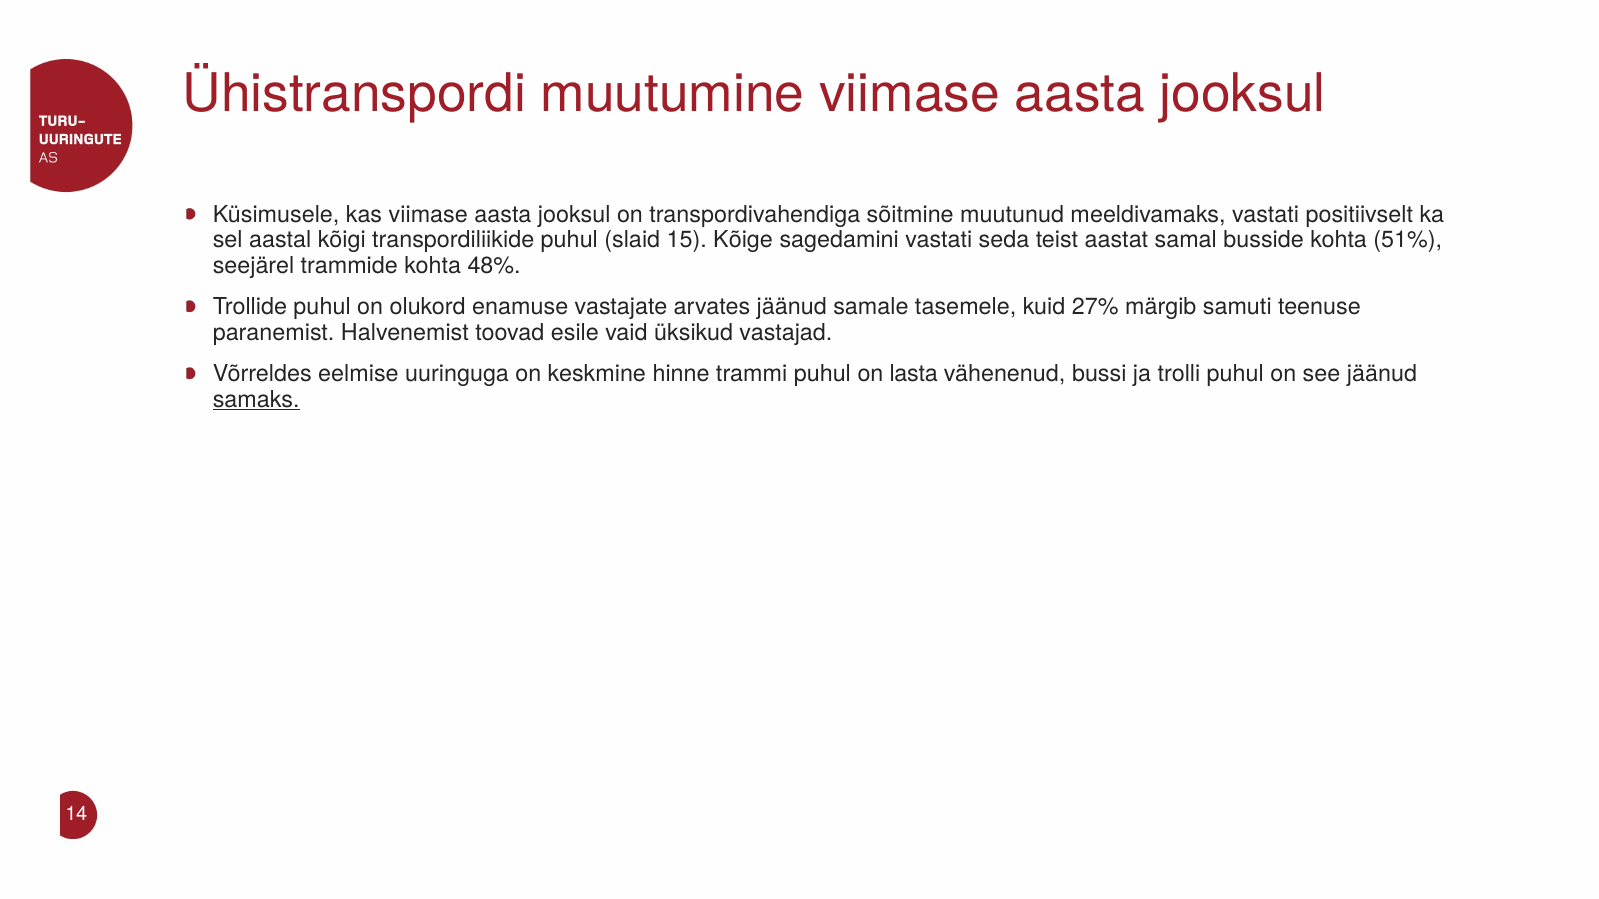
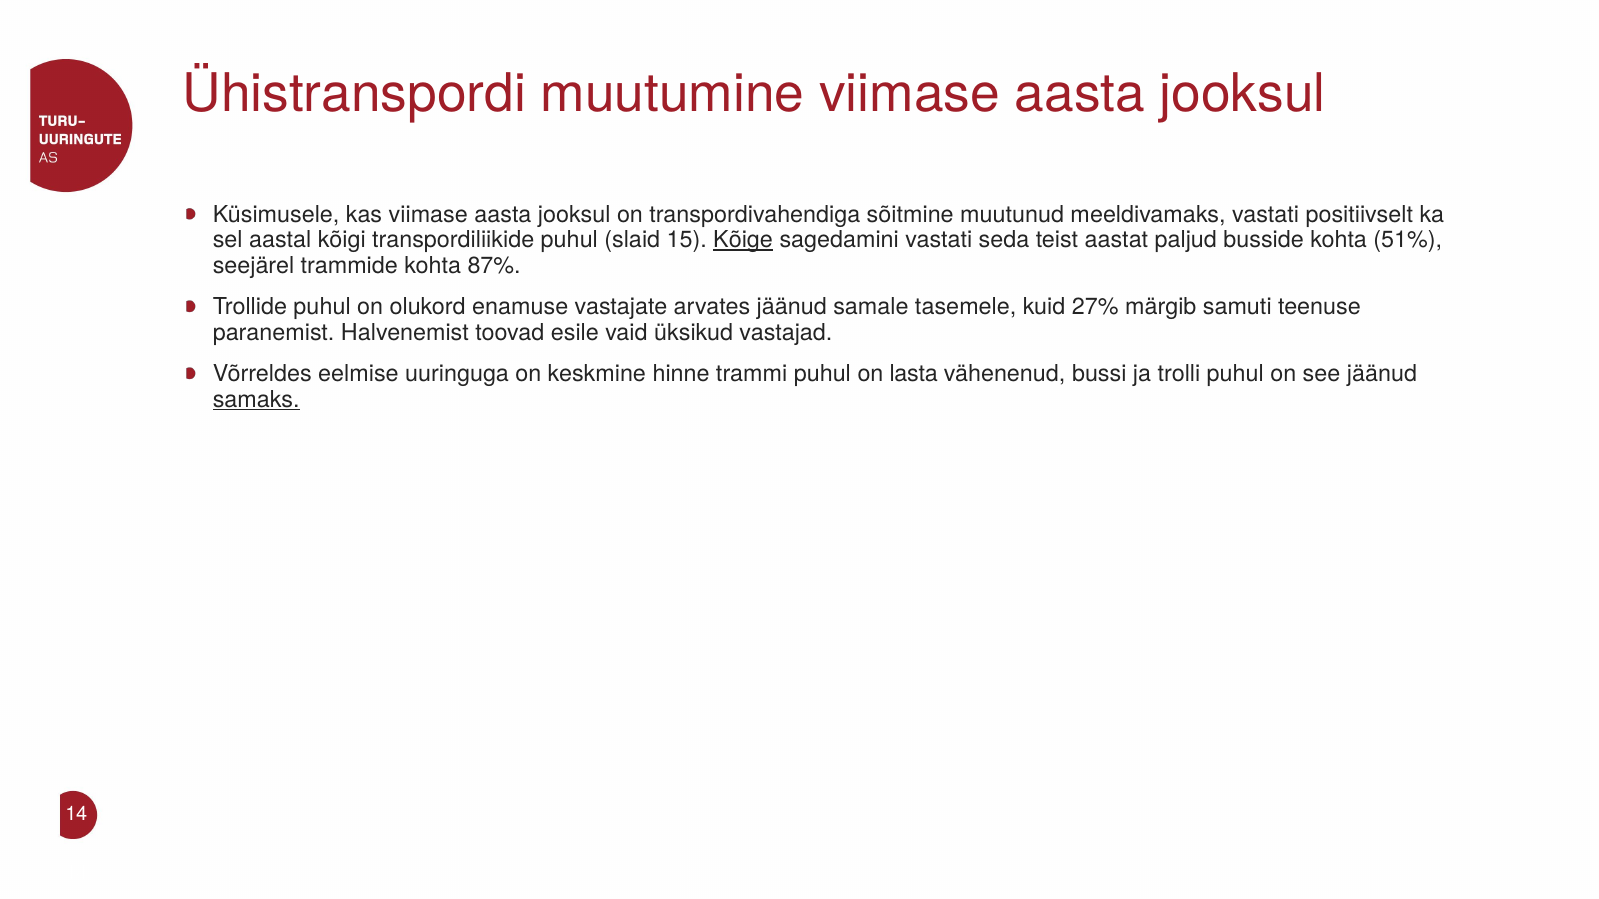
Kõige underline: none -> present (743, 240)
samal: samal -> paljud (1186, 240)
48%: 48% -> 87% (494, 265)
